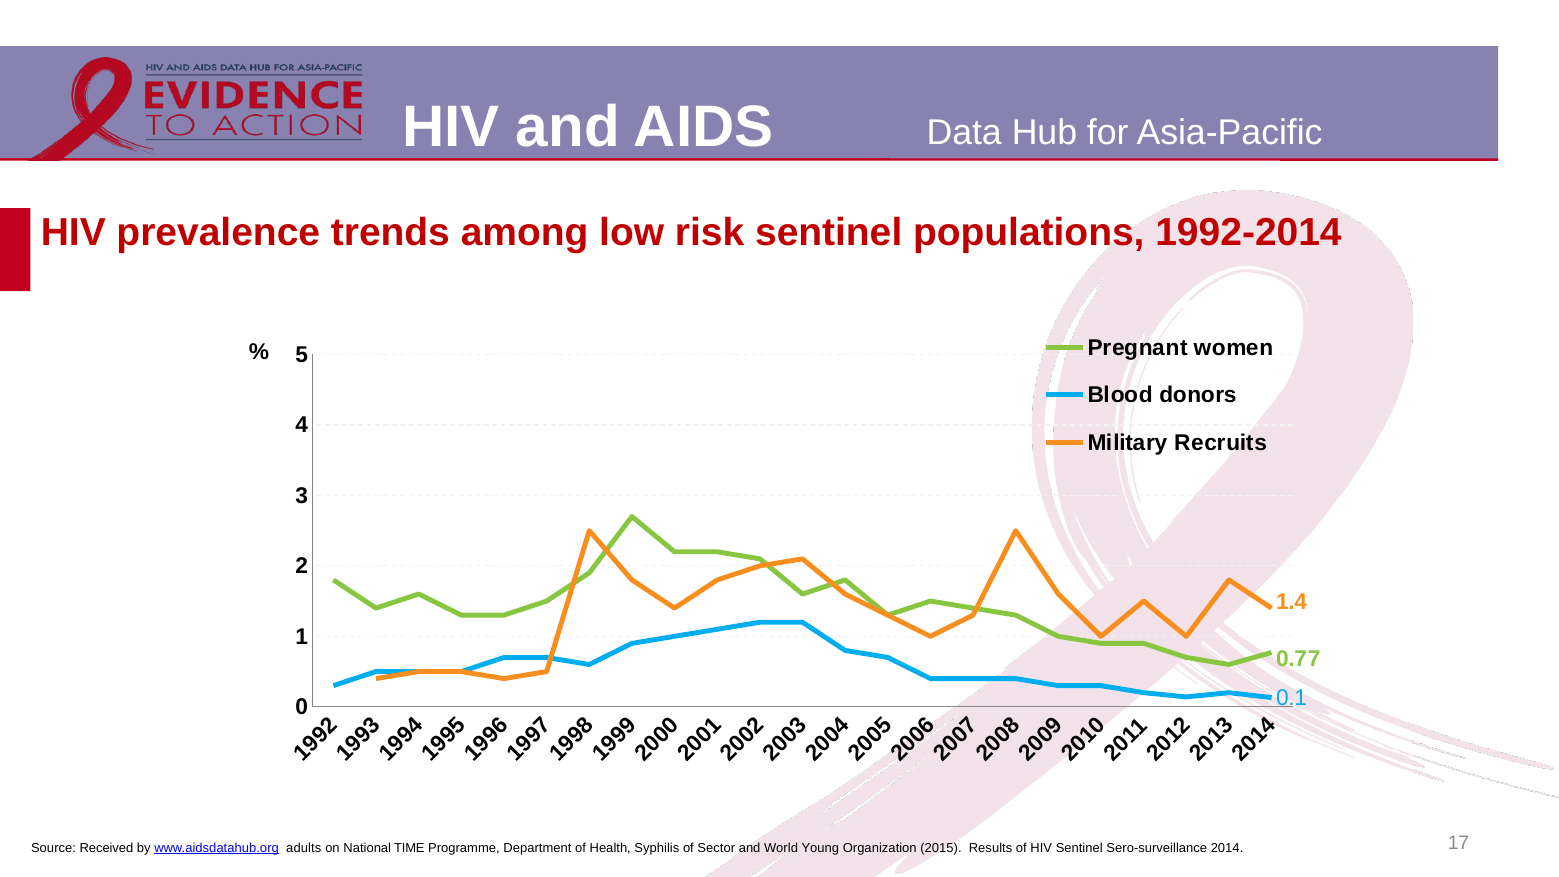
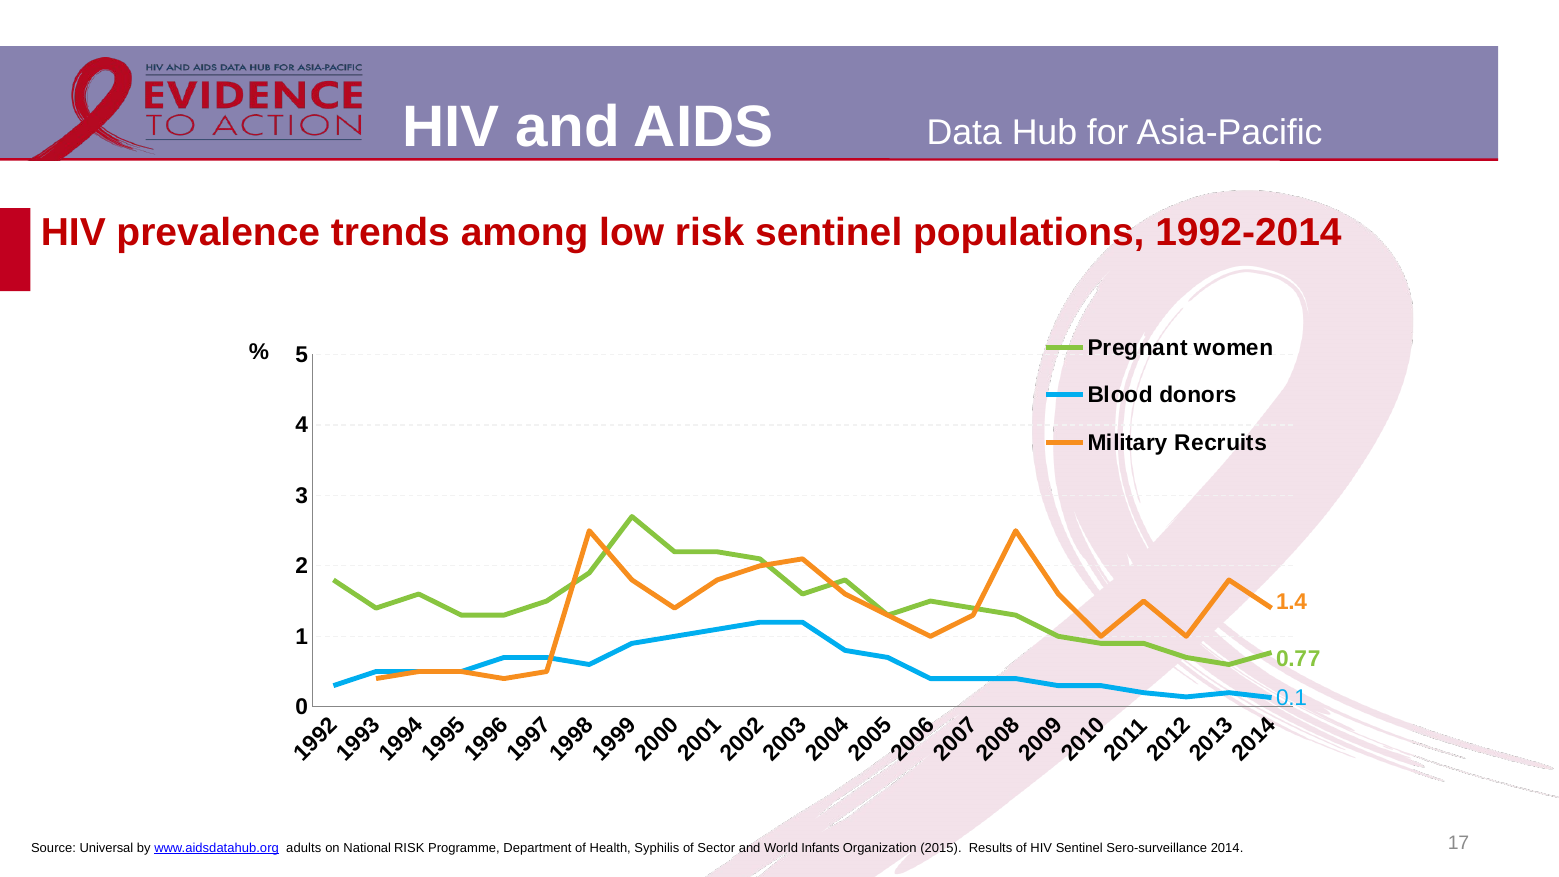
Received: Received -> Universal (106, 848)
National TIME: TIME -> RISK (409, 848)
Young: Young -> Infants (820, 848)
